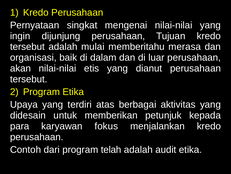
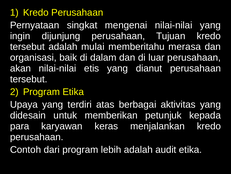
fokus: fokus -> keras (106, 126)
telah: telah -> lebih (111, 149)
